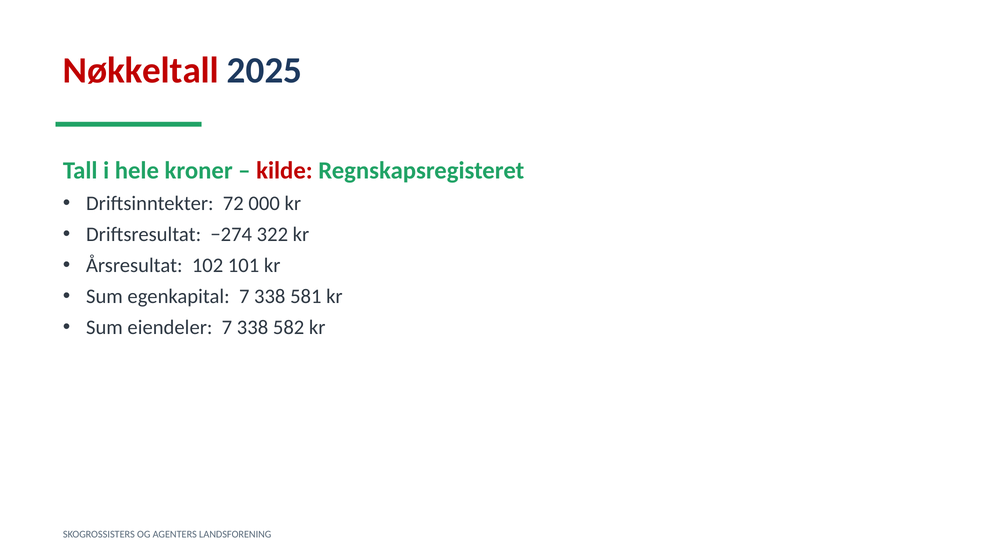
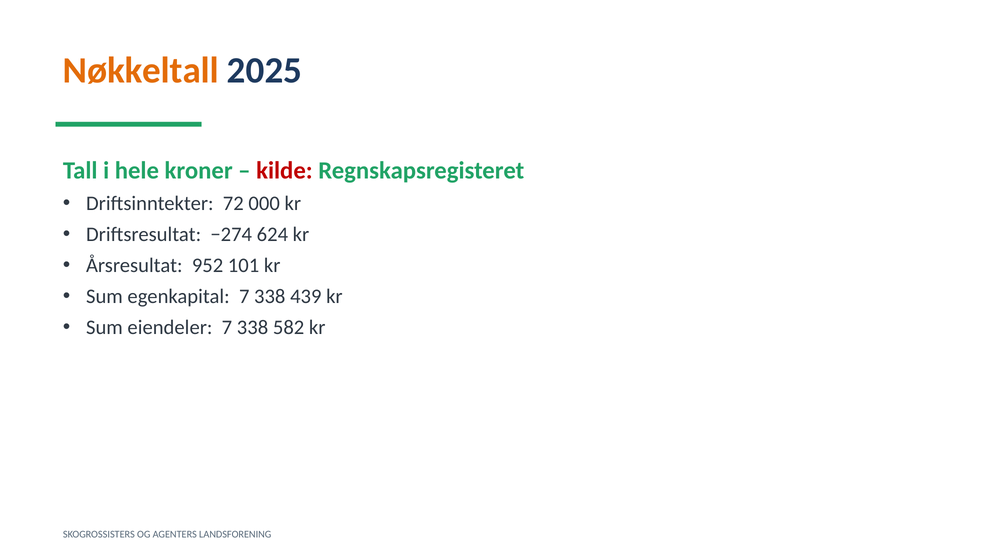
Nøkkeltall colour: red -> orange (141, 71)
322: 322 -> 624 (272, 234)
102: 102 -> 952 (208, 265)
581: 581 -> 439 (306, 296)
